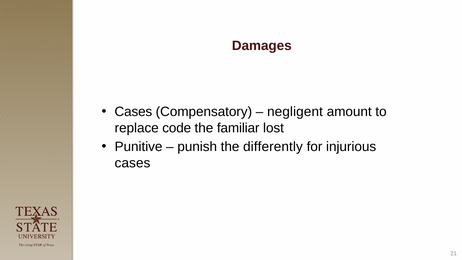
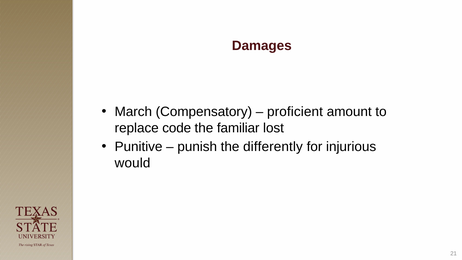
Cases: Cases -> March (133, 112)
negligent: negligent -> proficient (295, 112)
cases: cases -> would (133, 163)
